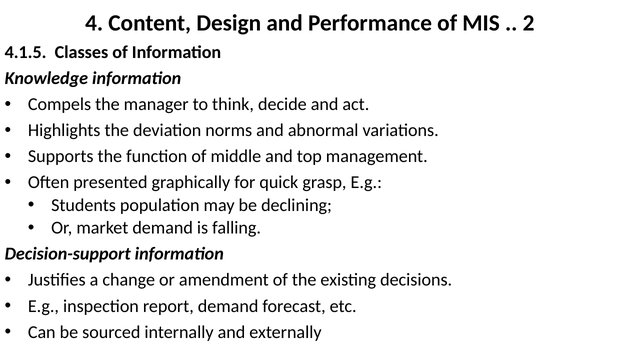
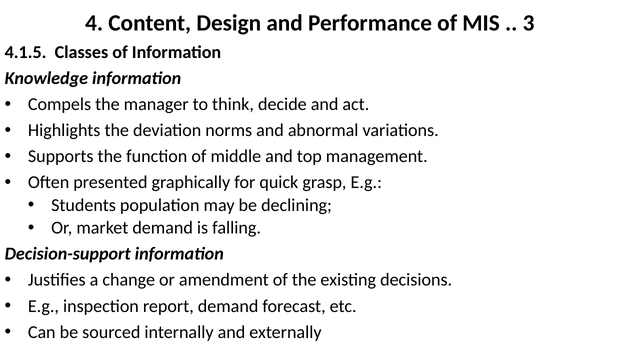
2: 2 -> 3 (529, 23)
